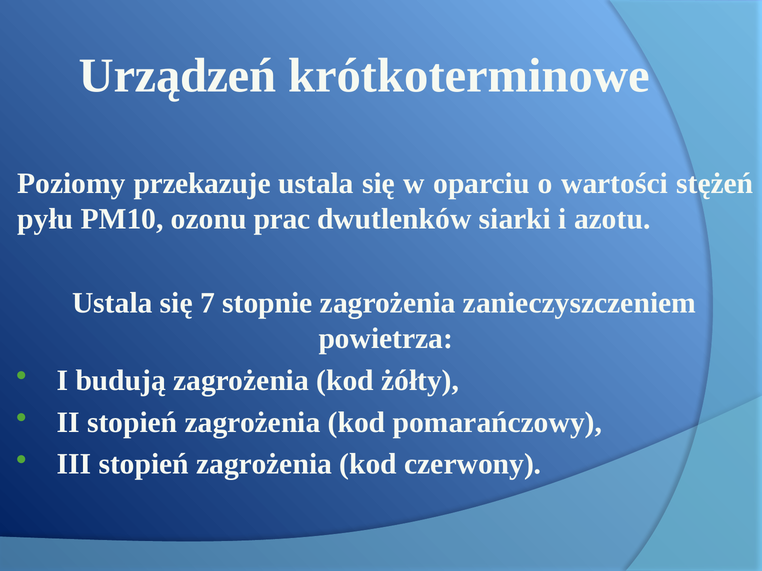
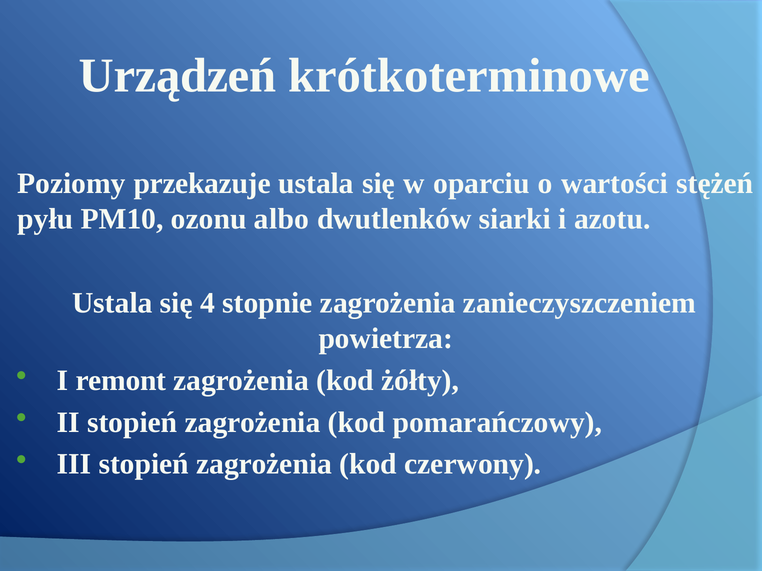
prac: prac -> albo (282, 219)
7: 7 -> 4 (207, 303)
budują: budują -> remont (121, 381)
